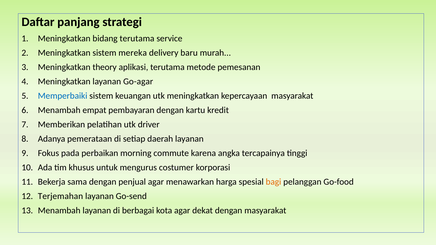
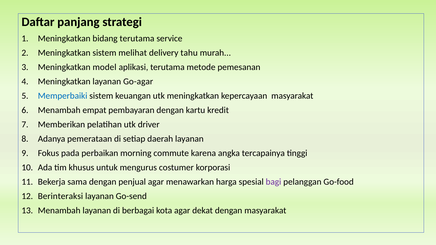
mereka: mereka -> melihat (133, 53)
baru: baru -> tahu (189, 53)
theory: theory -> model (105, 67)
bagi colour: orange -> purple (273, 182)
Terjemahan: Terjemahan -> Berinteraksi (60, 196)
